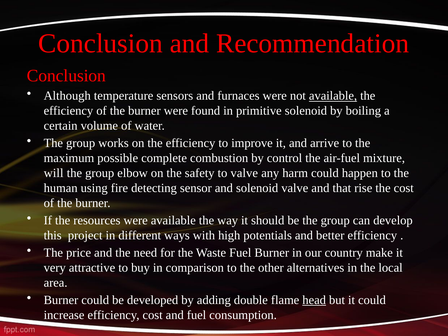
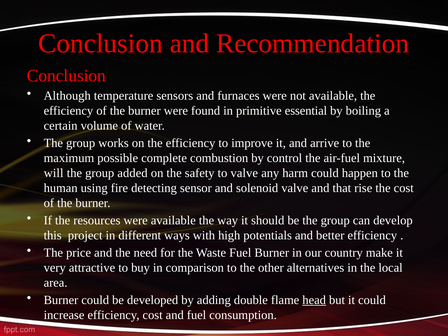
available underline: present -> none (333, 96)
primitive solenoid: solenoid -> essential (306, 111)
elbow: elbow -> added (133, 173)
